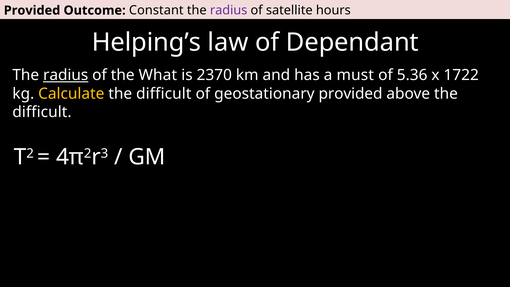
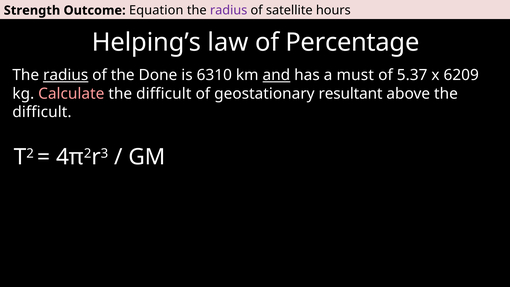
Provided: Provided -> Strength (32, 10)
Constant: Constant -> Equation (156, 10)
Dependant: Dependant -> Percentage (352, 42)
What: What -> Done (158, 75)
2370: 2370 -> 6310 (214, 75)
and underline: none -> present (276, 75)
5.36: 5.36 -> 5.37 (412, 75)
1722: 1722 -> 6209 (461, 75)
Calculate colour: yellow -> pink (71, 94)
geostationary provided: provided -> resultant (351, 94)
